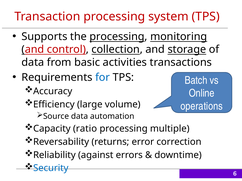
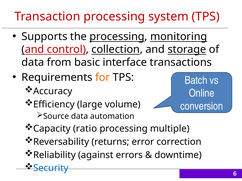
activities: activities -> interface (125, 62)
for colour: blue -> orange (103, 78)
operations: operations -> conversion (202, 106)
